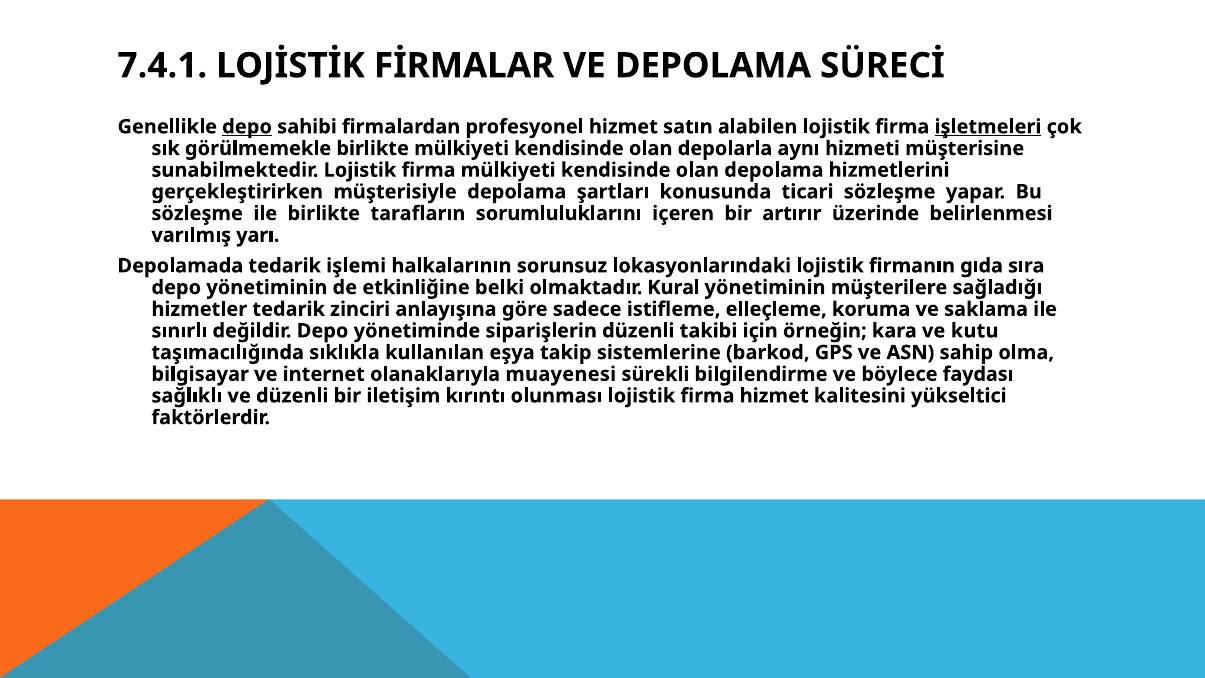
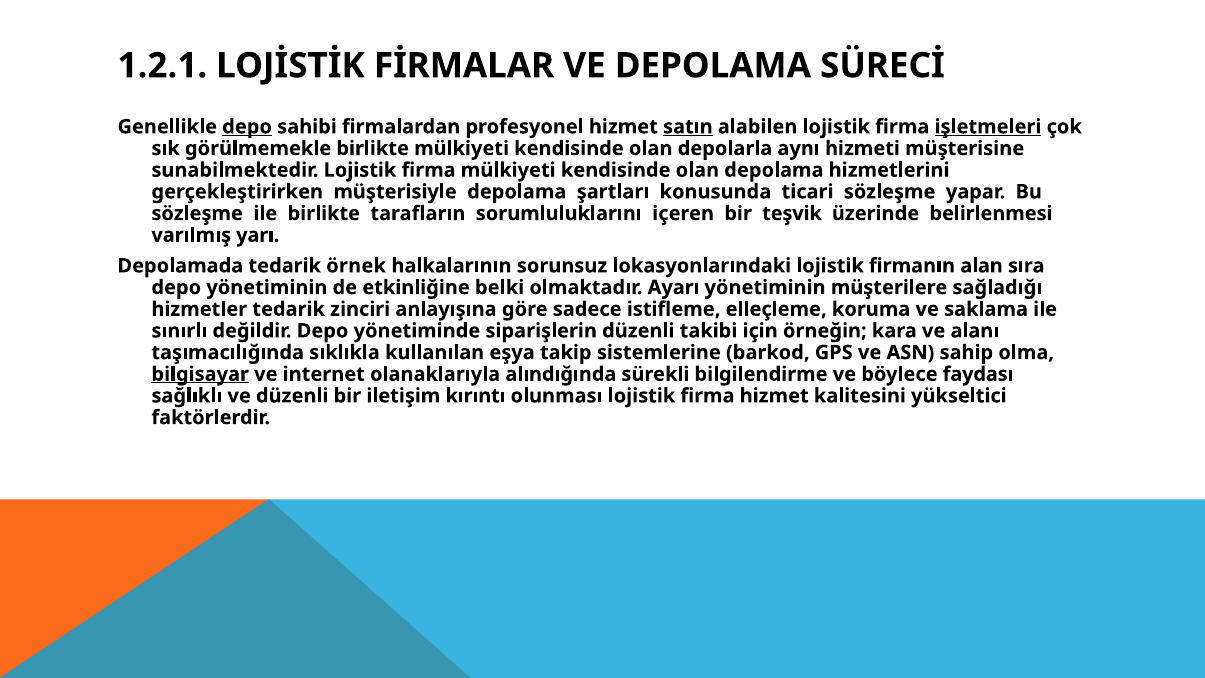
7.4.1: 7.4.1 -> 1.2.1 (162, 66)
satın underline: none -> present (688, 127)
artırır: artırır -> teşvik (792, 213)
işlemi: işlemi -> örnek (356, 266)
gıda: gıda -> alan (982, 266)
Kural: Kural -> Ayarı (674, 287)
kutu: kutu -> alanı (975, 331)
bilgisayar underline: none -> present (200, 374)
muayenesi: muayenesi -> alındığında (561, 374)
